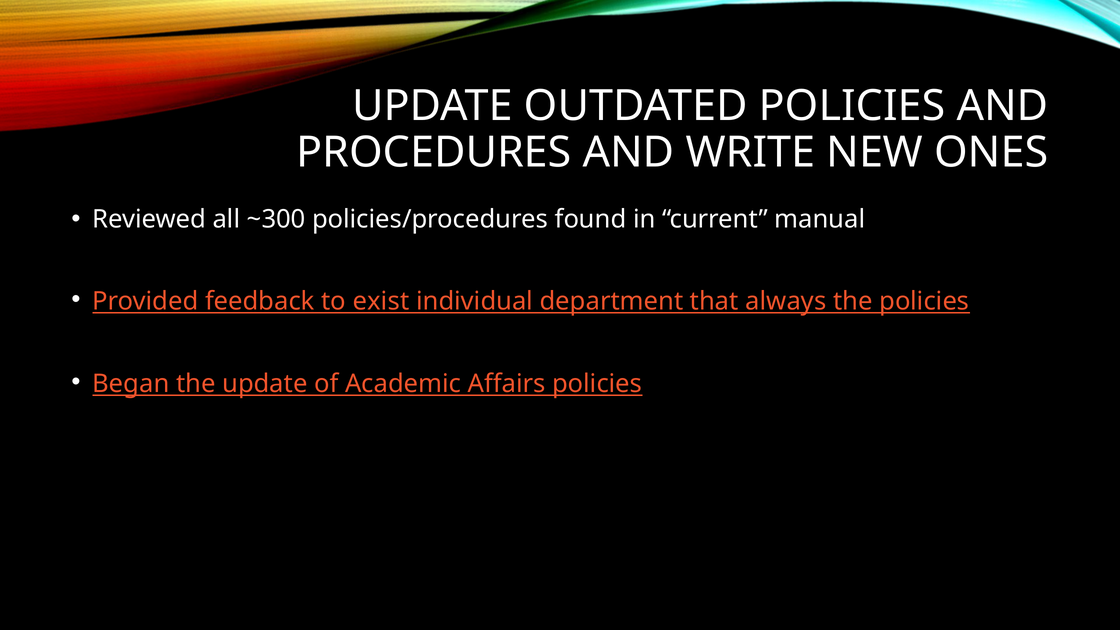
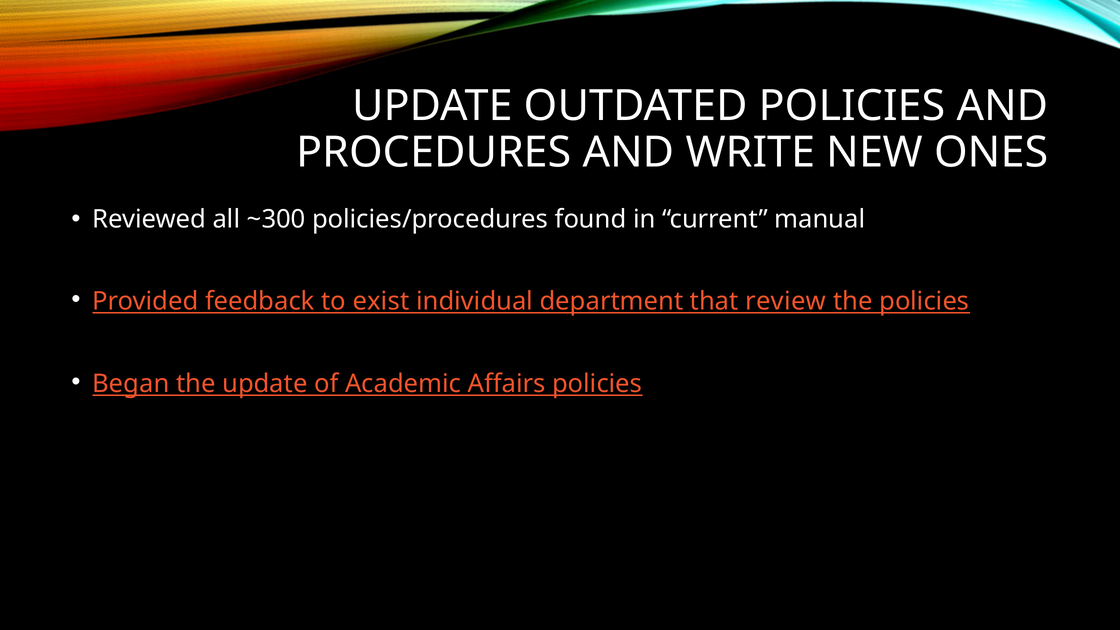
always: always -> review (786, 301)
